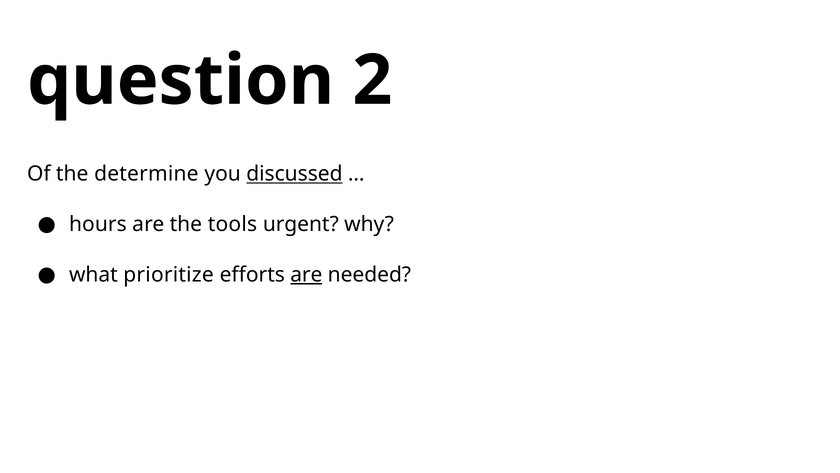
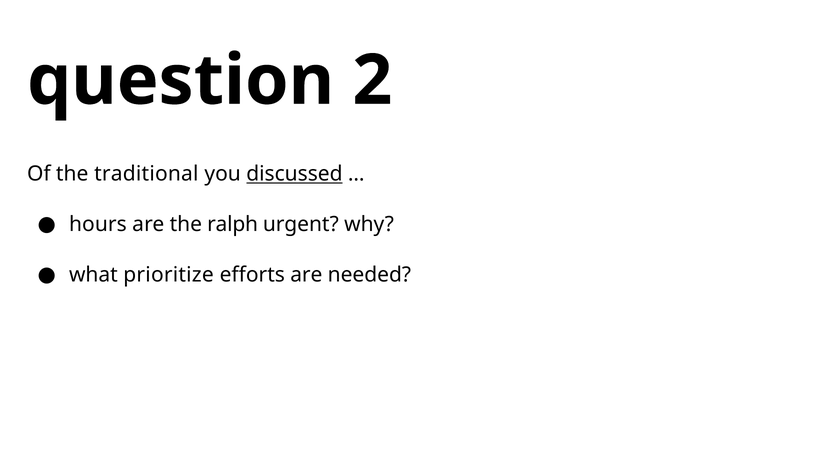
determine: determine -> traditional (146, 174)
tools: tools -> ralph (233, 224)
are underline: present -> none (306, 275)
